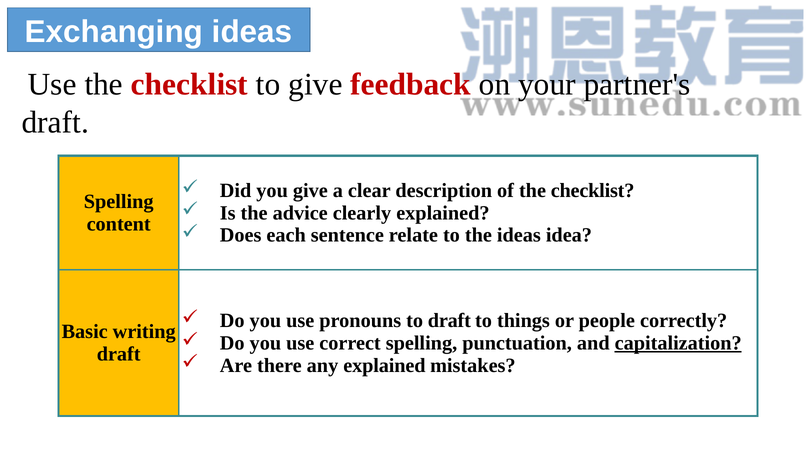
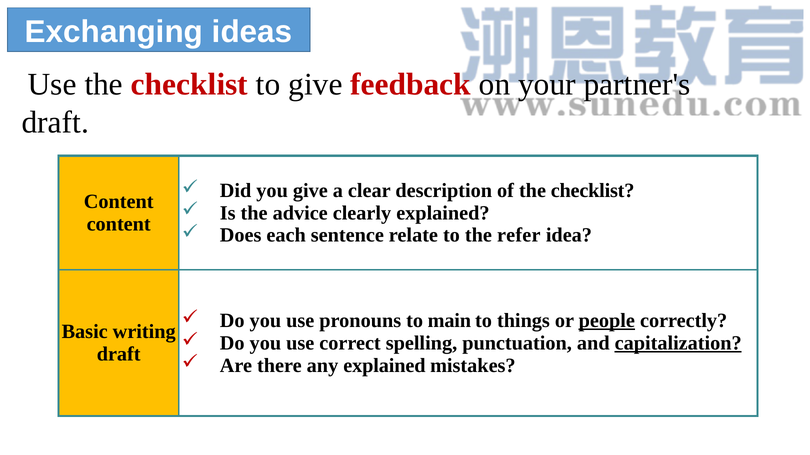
Spelling: Spelling -> Content (119, 202)
the ideas: ideas -> refer (519, 236)
to draft: draft -> main (449, 321)
people underline: none -> present (607, 321)
